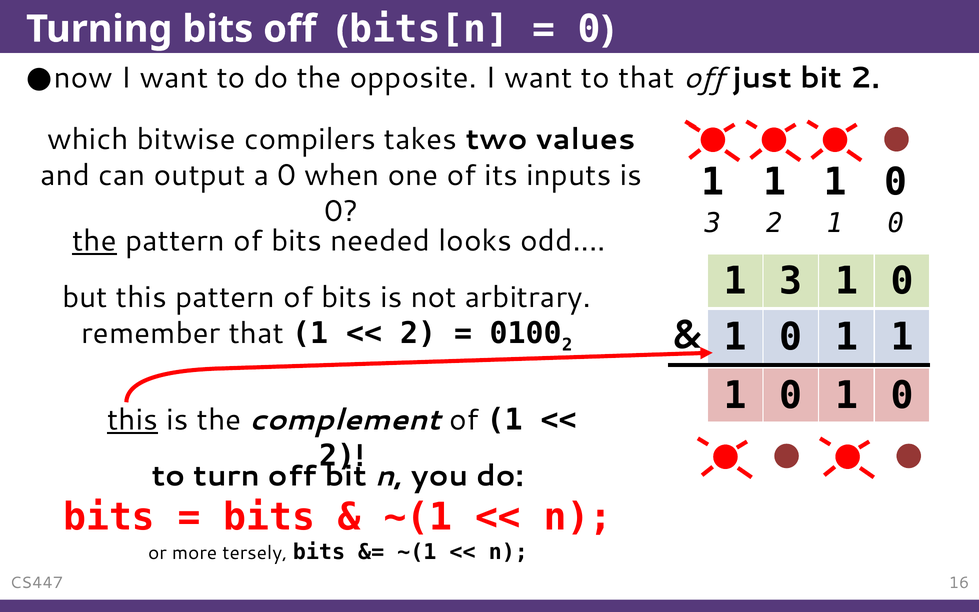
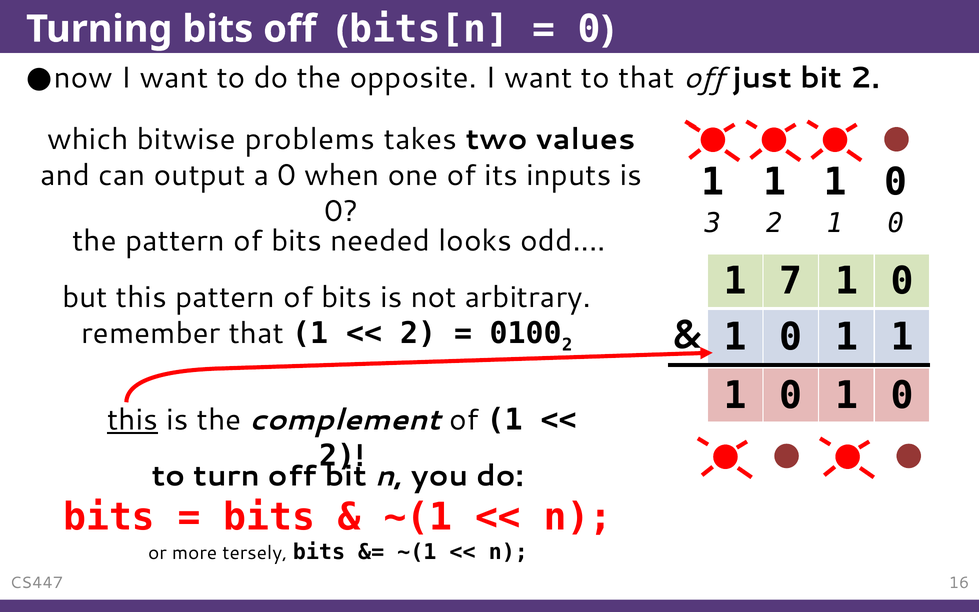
compilers: compilers -> problems (310, 139)
the underline: present -> none (95, 241)
1 3: 3 -> 7 (791, 281)
